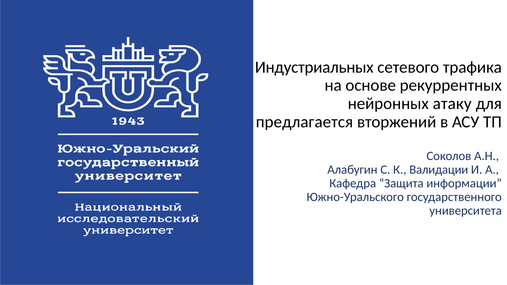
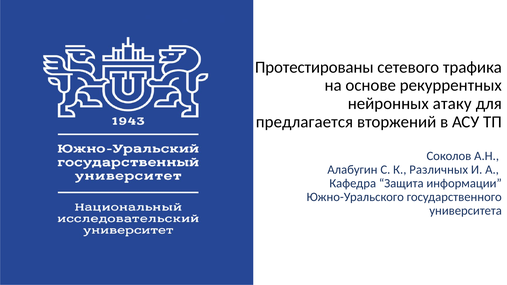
Индустриальных: Индустриальных -> Протестированы (314, 67)
Валидации: Валидации -> Различных (439, 170)
